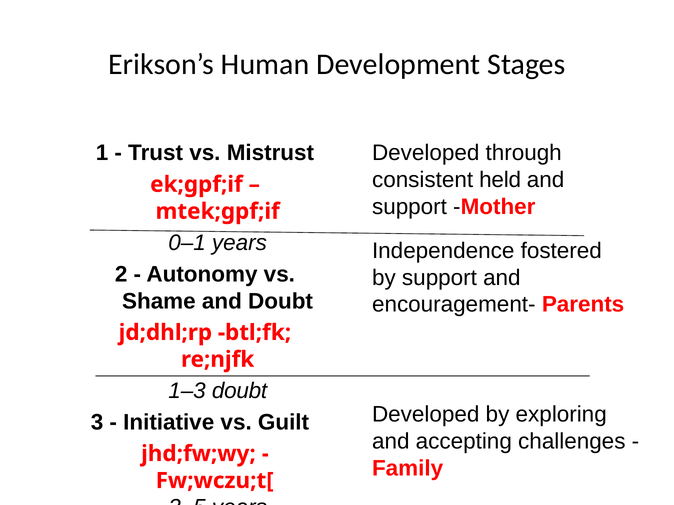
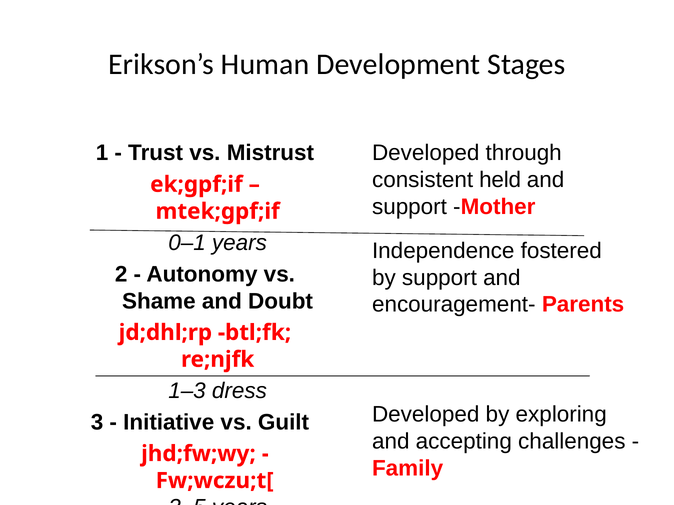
1–3 doubt: doubt -> dress (239, 391)
